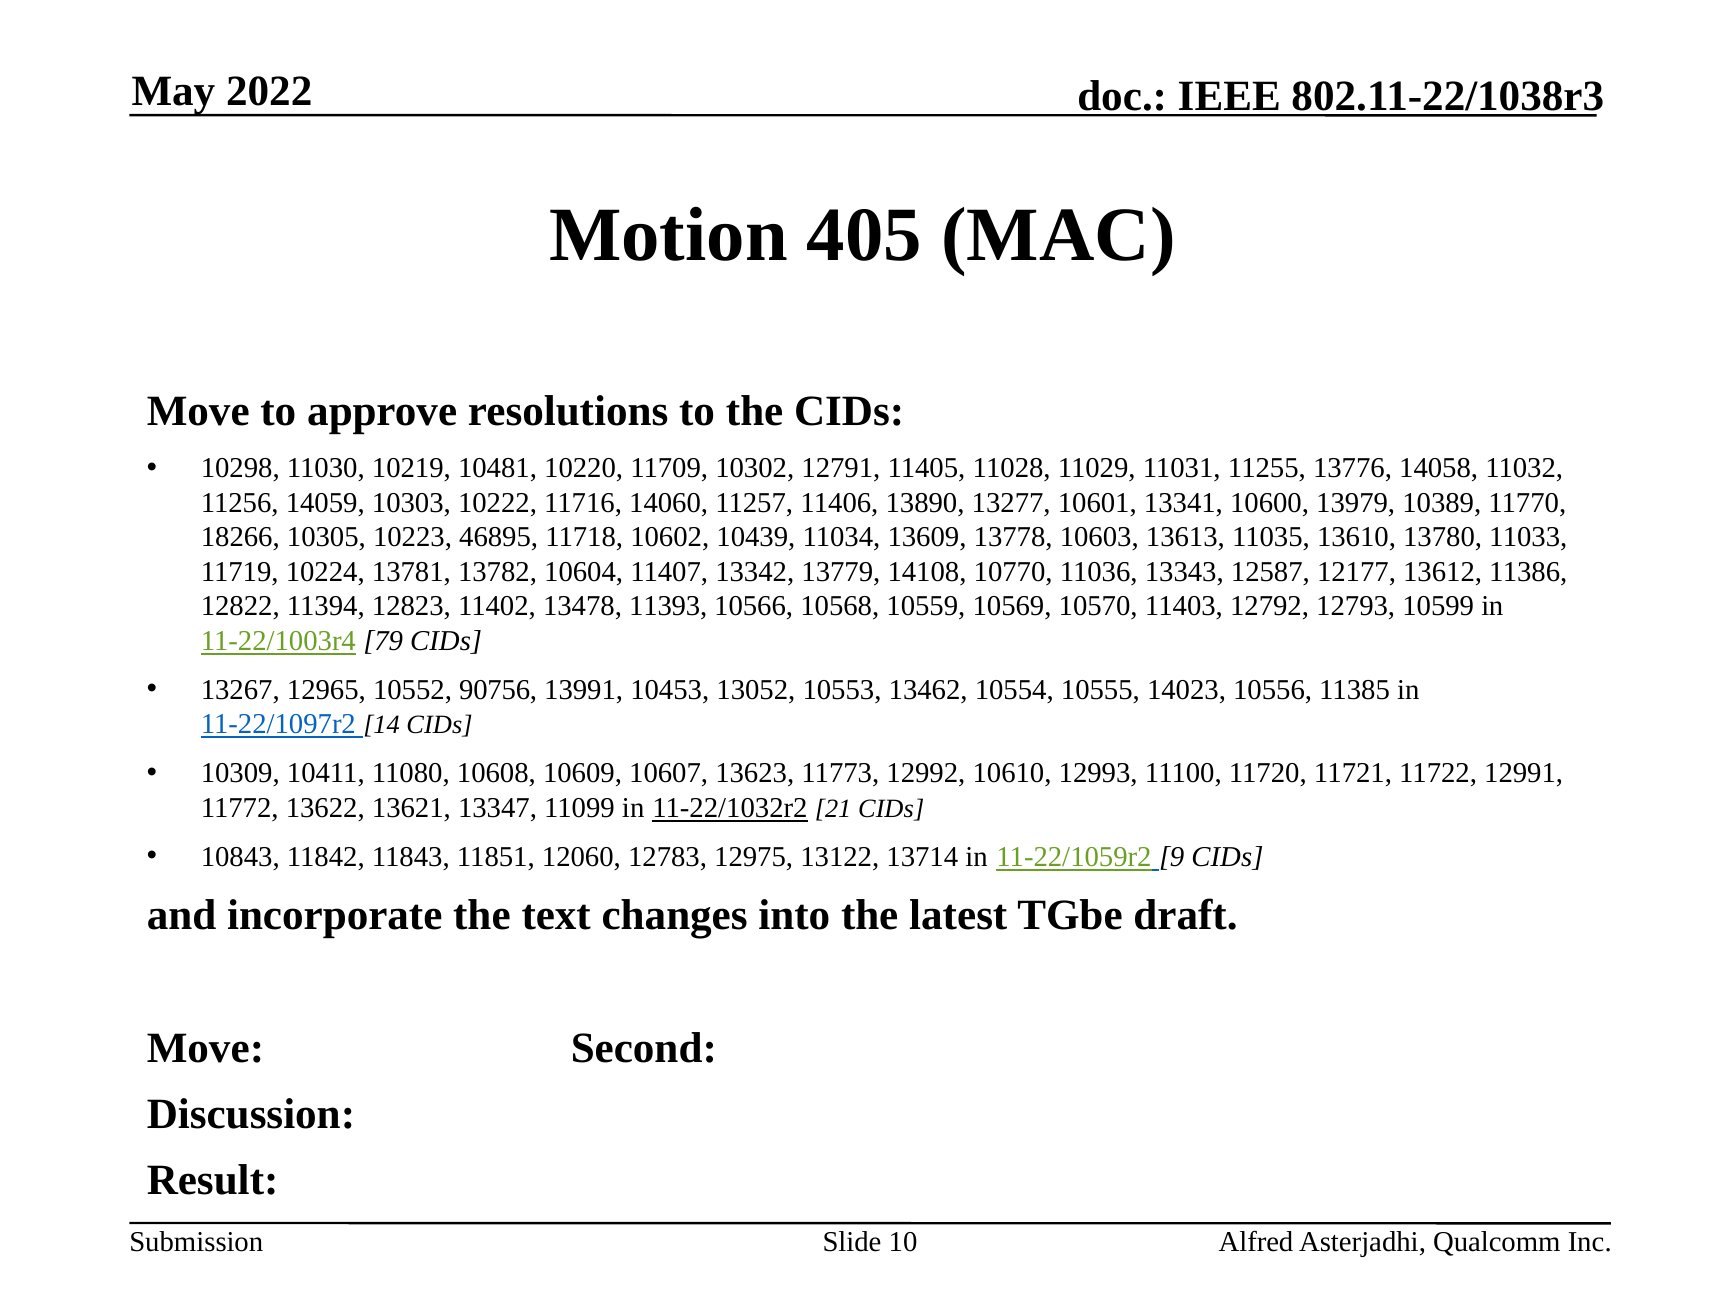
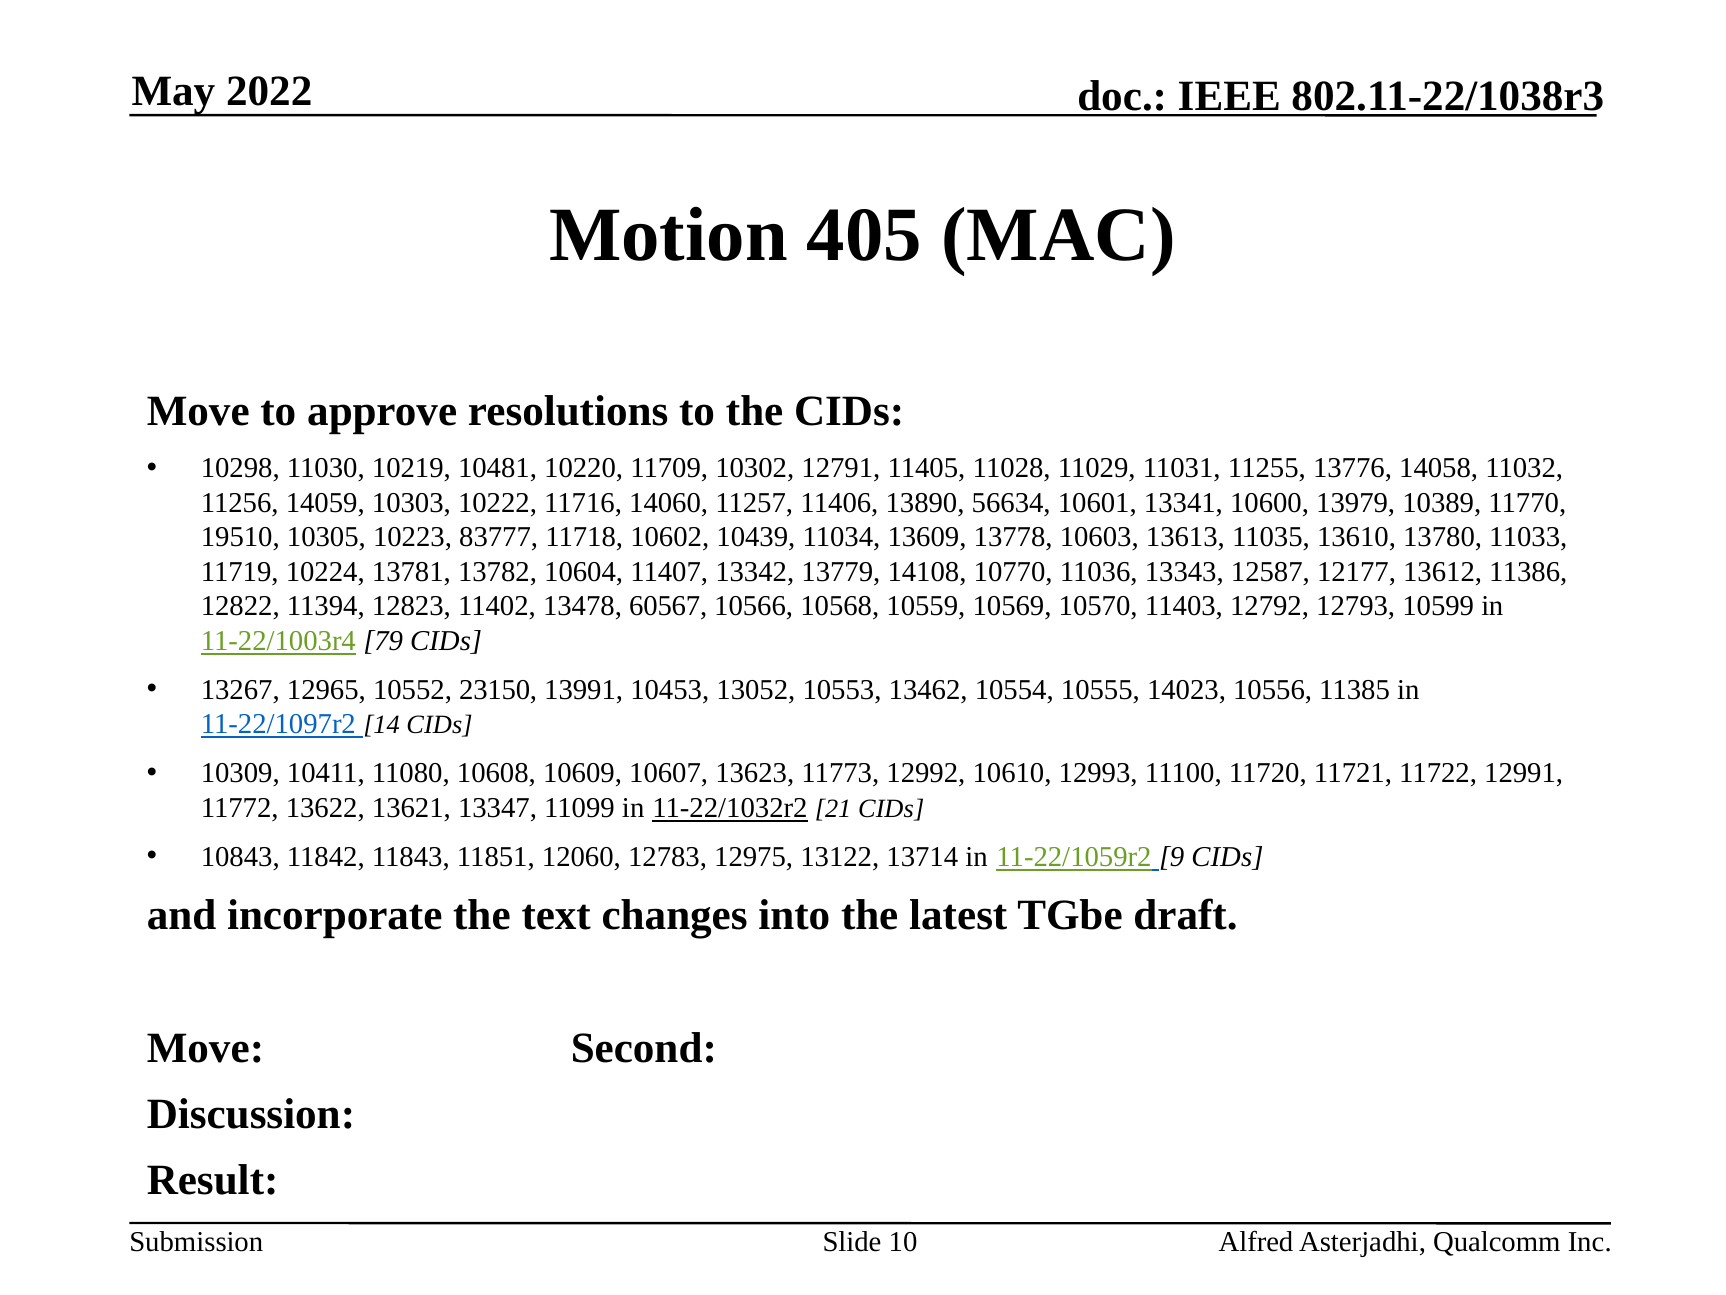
13277: 13277 -> 56634 (1011, 503)
18266: 18266 -> 19510 (240, 537)
46895: 46895 -> 83777 (499, 537)
11393: 11393 -> 60567 (668, 606)
90756: 90756 -> 23150 (498, 690)
